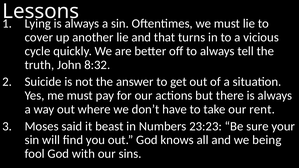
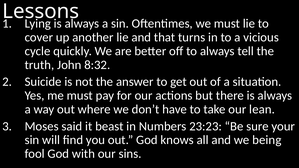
rent: rent -> lean (262, 109)
